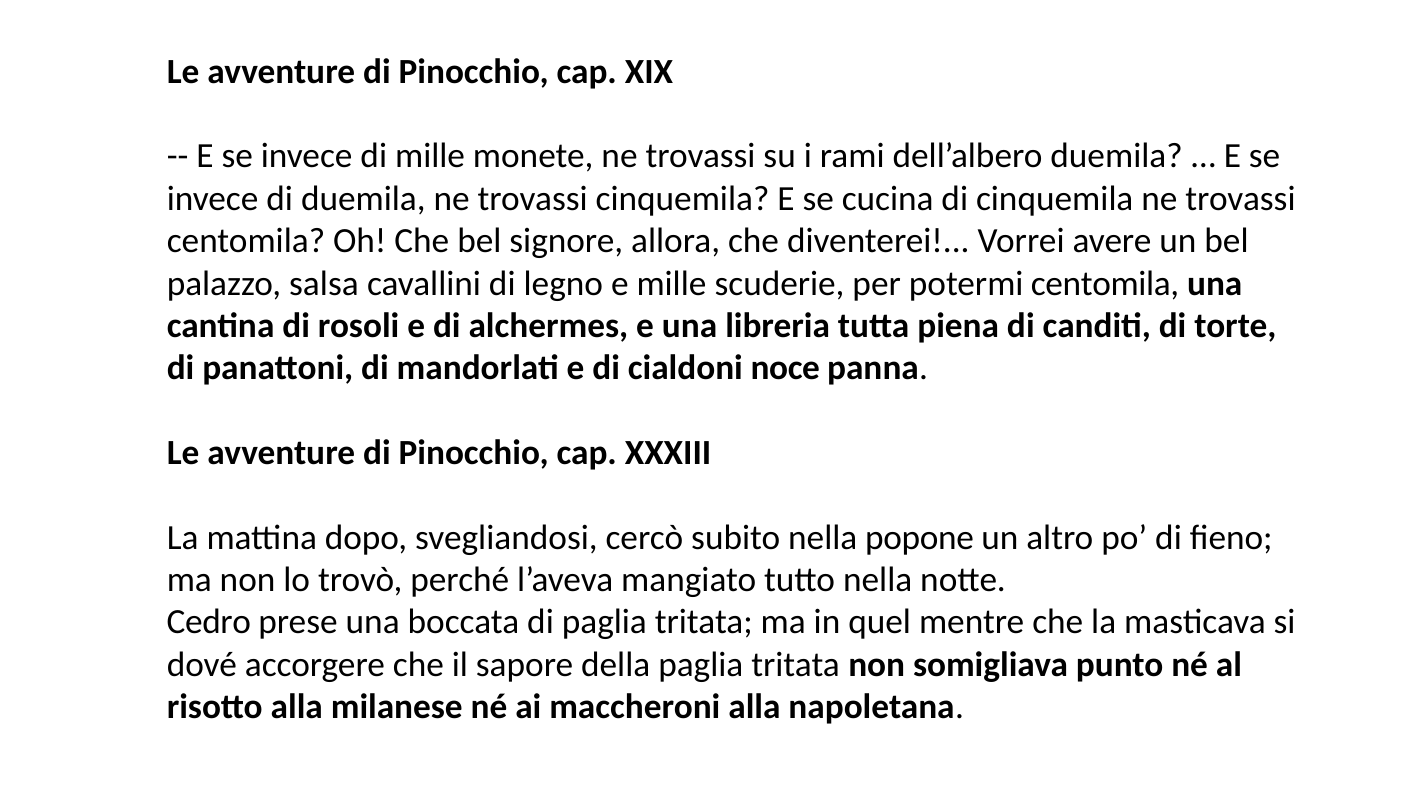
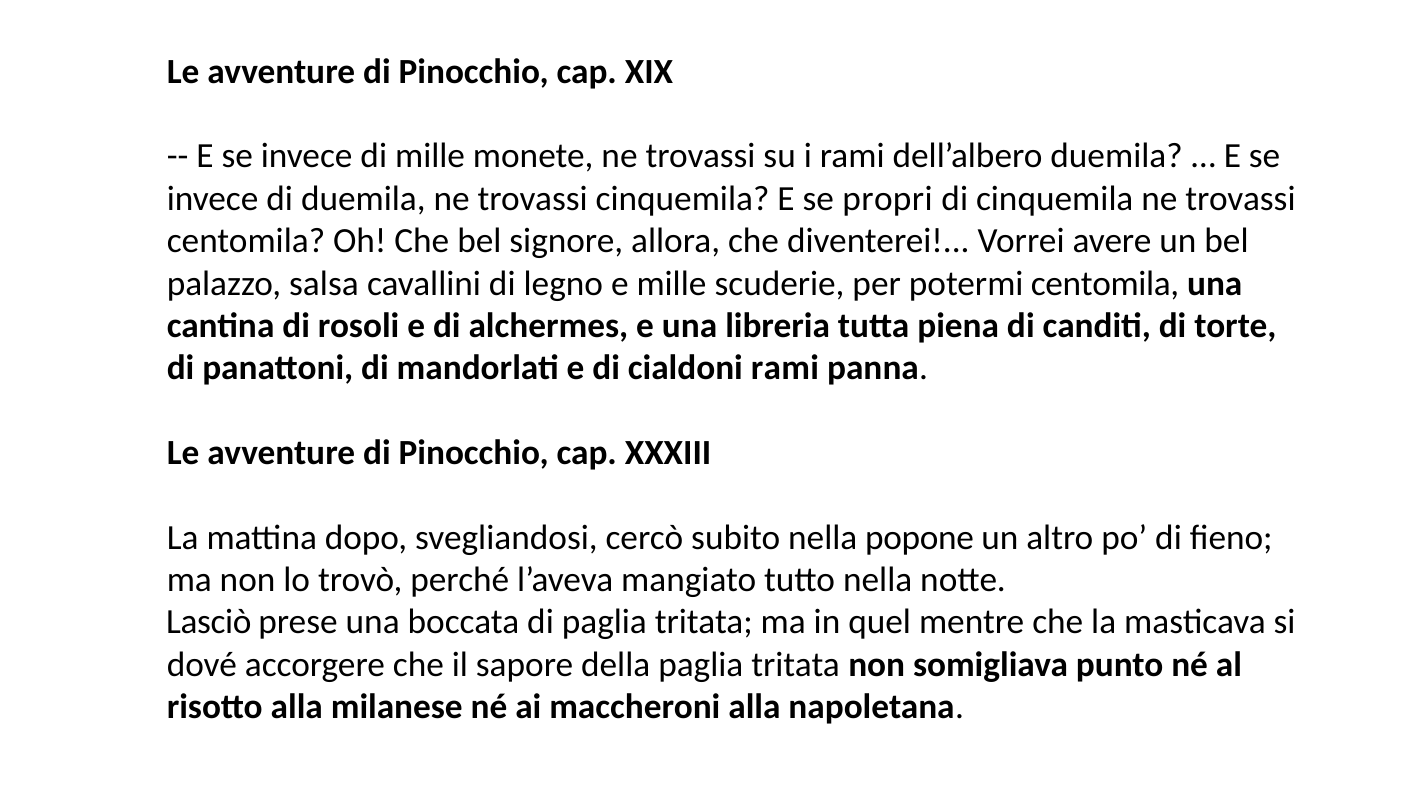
cucina: cucina -> propri (888, 199)
cialdoni noce: noce -> rami (785, 368)
Cedro: Cedro -> Lasciò (209, 622)
